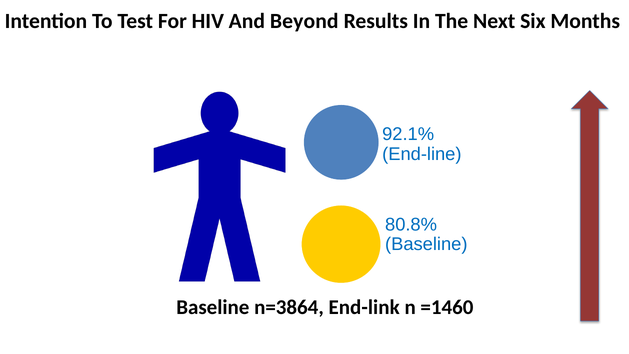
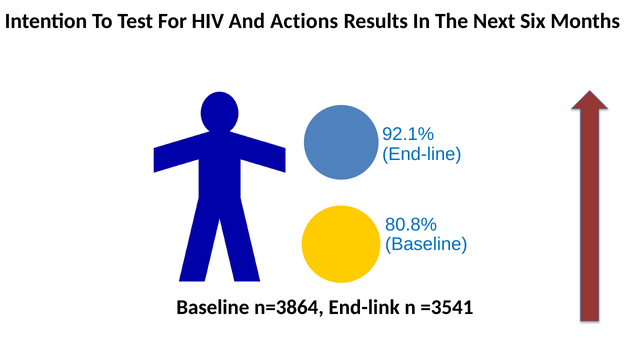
Beyond: Beyond -> Actions (304, 21)
=1460: =1460 -> =3541 (447, 307)
